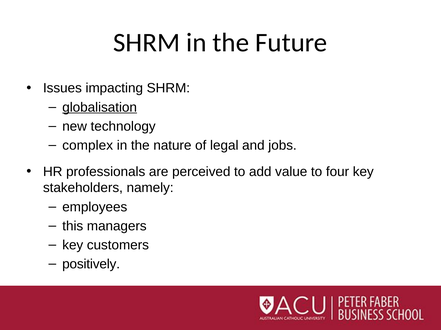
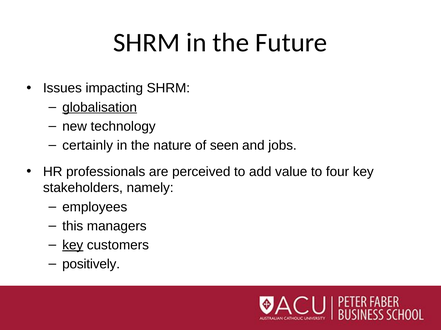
complex: complex -> certainly (88, 146)
legal: legal -> seen (224, 146)
key underline: none -> present (73, 246)
